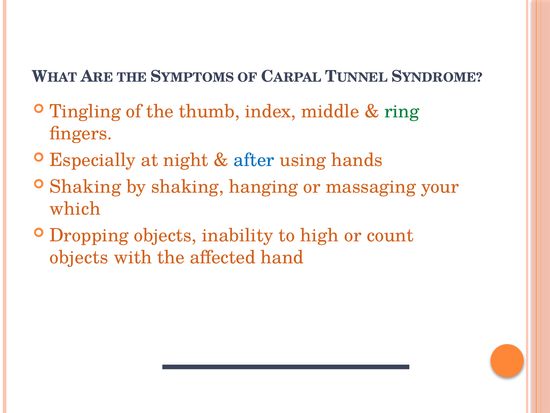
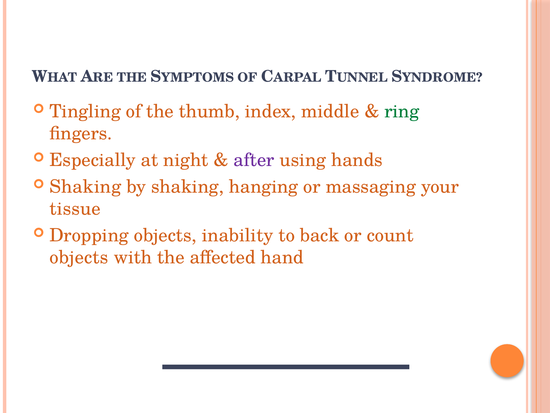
after colour: blue -> purple (254, 160)
which: which -> tissue (75, 208)
high: high -> back (320, 235)
